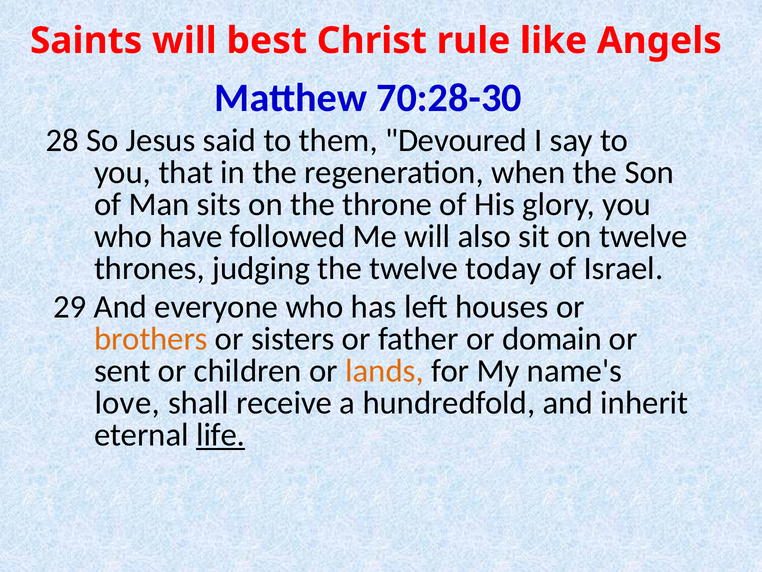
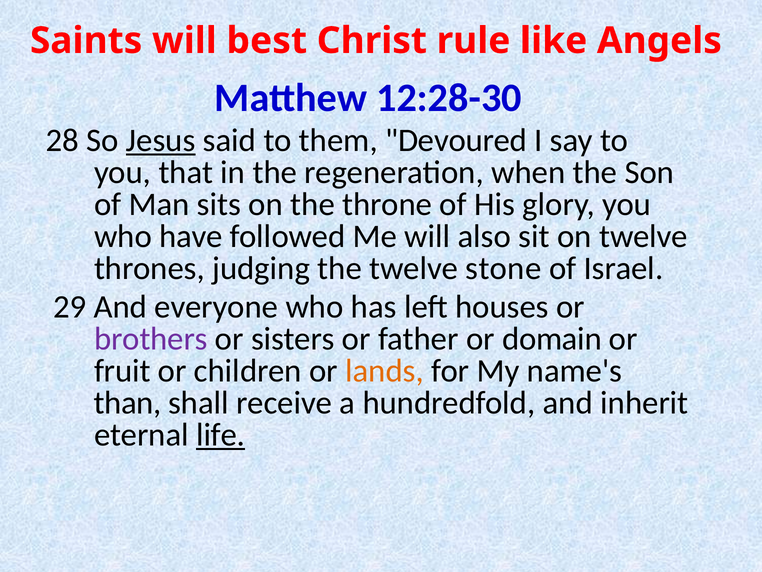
70:28-30: 70:28-30 -> 12:28-30 (449, 98)
Jesus underline: none -> present (161, 140)
today: today -> stone (503, 268)
brothers colour: orange -> purple (151, 339)
sent: sent -> fruit (122, 371)
love: love -> than (128, 402)
